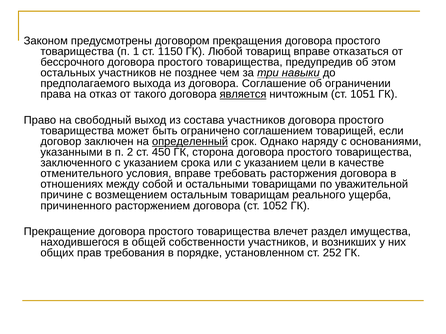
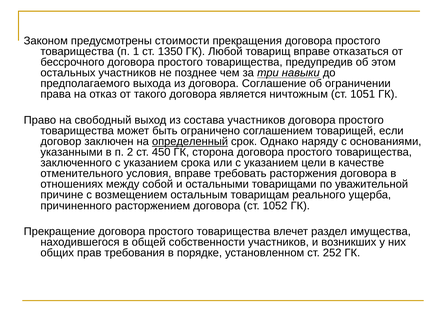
договором: договором -> стоимости (182, 41)
1150: 1150 -> 1350 (170, 52)
является underline: present -> none (243, 94)
